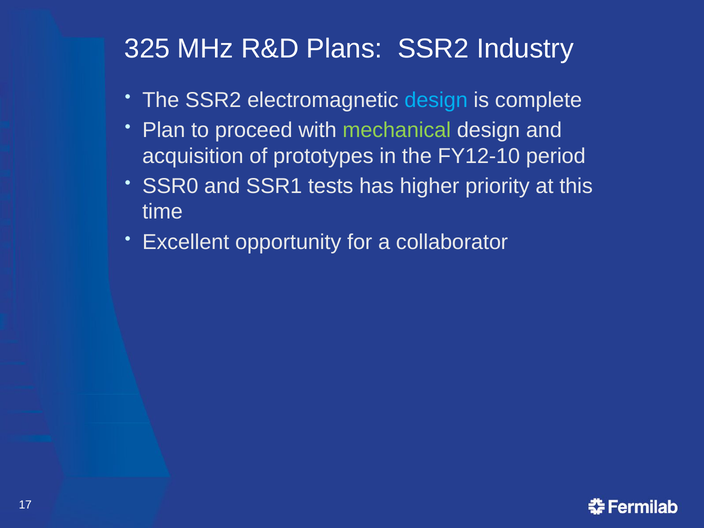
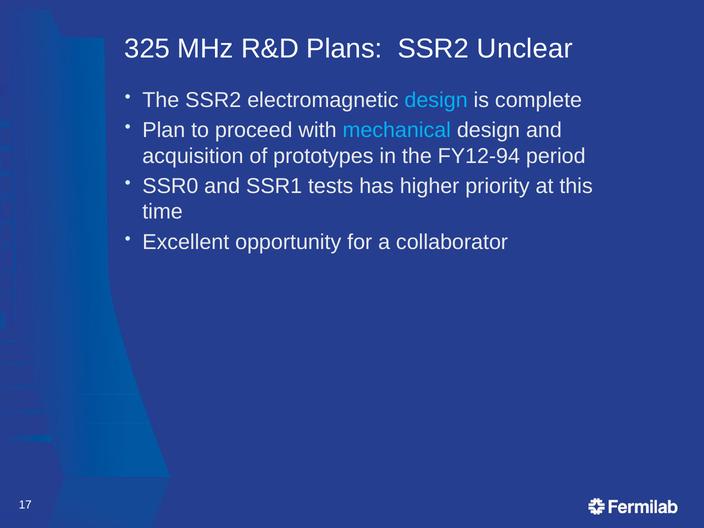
Industry: Industry -> Unclear (525, 49)
mechanical colour: light green -> light blue (397, 130)
FY12-10: FY12-10 -> FY12-94 (479, 156)
